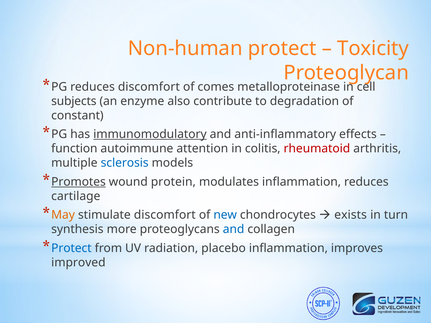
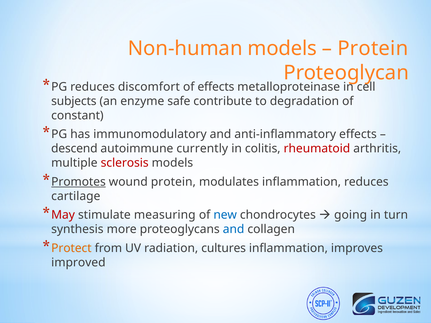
Non-human protect: protect -> models (282, 49)
Toxicity: Toxicity -> Protein (373, 49)
of comes: comes -> effects (216, 87)
also: also -> safe (179, 101)
immunomodulatory underline: present -> none (150, 134)
function: function -> descend (74, 149)
attention: attention -> currently (202, 149)
sclerosis colour: blue -> red (125, 163)
May colour: orange -> red (63, 215)
stimulate discomfort: discomfort -> measuring (165, 215)
exists: exists -> going (351, 215)
Protect colour: blue -> orange (71, 248)
placebo: placebo -> cultures (224, 248)
